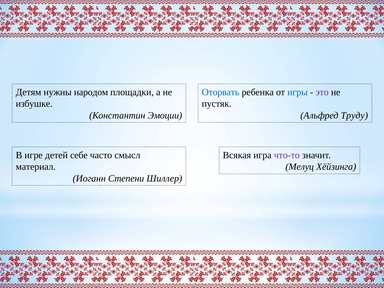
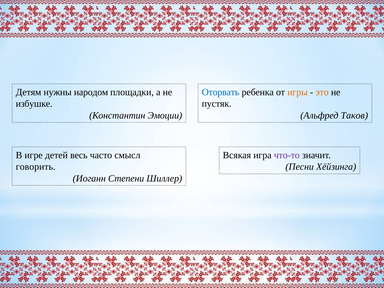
игры colour: blue -> orange (298, 92)
это colour: purple -> orange (322, 92)
Труду: Труду -> Таков (354, 115)
себе: себе -> весь (79, 155)
материал: материал -> говорить (36, 167)
Мелуц: Мелуц -> Песни (300, 167)
